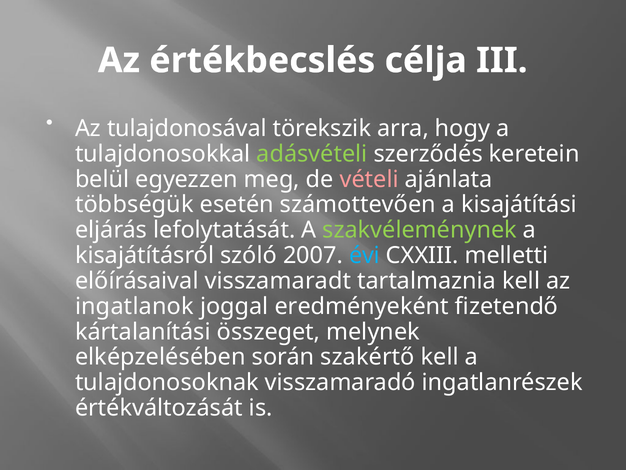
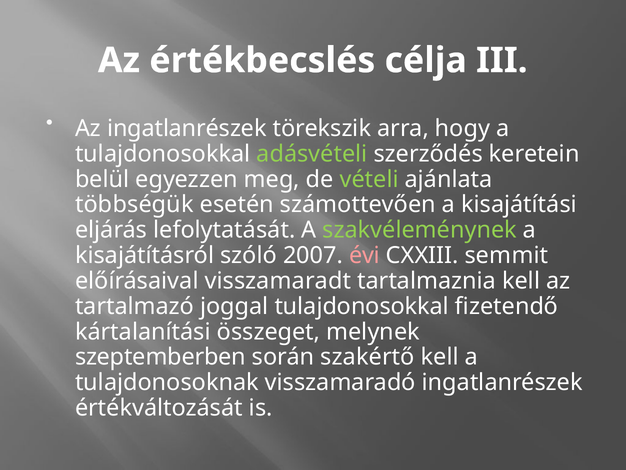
Az tulajdonosával: tulajdonosával -> ingatlanrészek (187, 128)
vételi colour: pink -> light green (369, 179)
évi colour: light blue -> pink (365, 255)
melletti: melletti -> semmit (506, 255)
ingatlanok: ingatlanok -> tartalmazó (135, 306)
joggal eredményeként: eredményeként -> tulajdonosokkal (362, 306)
elképzelésében: elképzelésében -> szeptemberben (160, 357)
